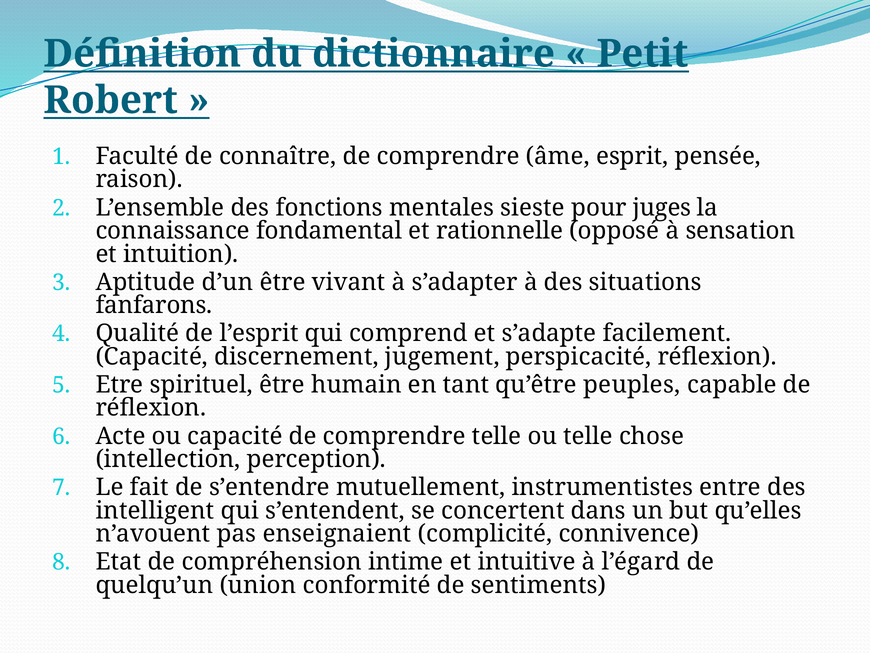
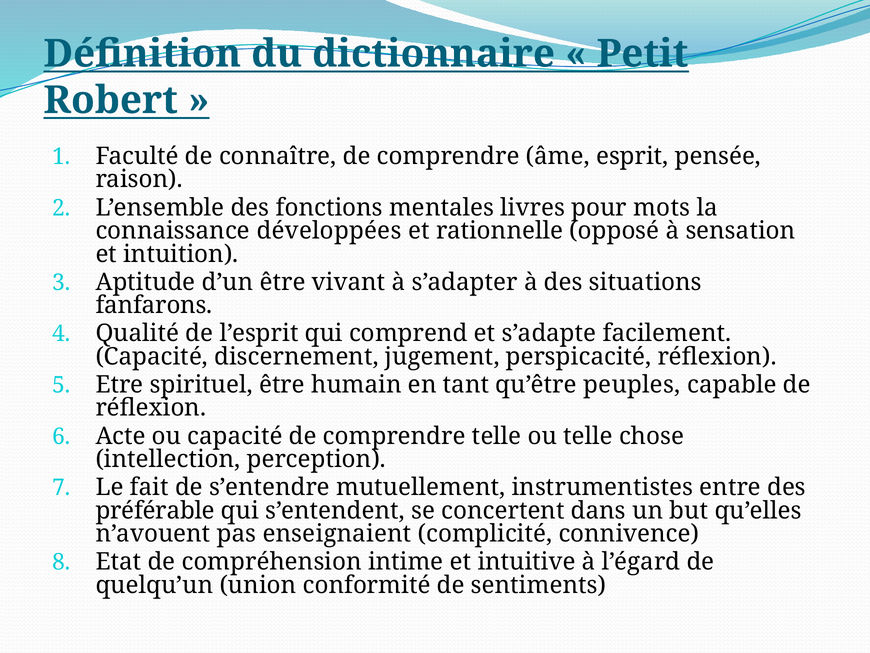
sieste: sieste -> livres (533, 207)
juges: juges -> mots (662, 207)
fondamental: fondamental -> développées (329, 231)
intelligent: intelligent -> préférable (155, 510)
